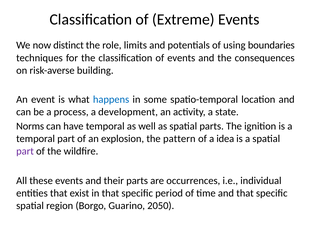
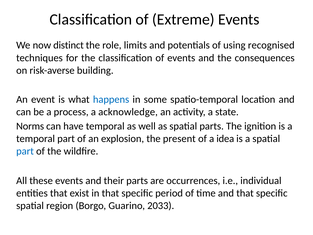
boundaries: boundaries -> recognised (271, 45)
development: development -> acknowledge (128, 112)
pattern: pattern -> present (179, 139)
part colour: purple -> blue (25, 151)
2050: 2050 -> 2033 (161, 205)
